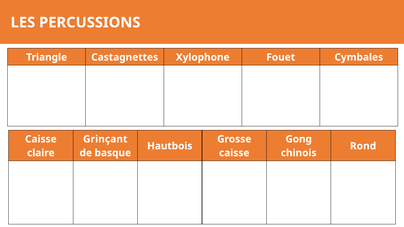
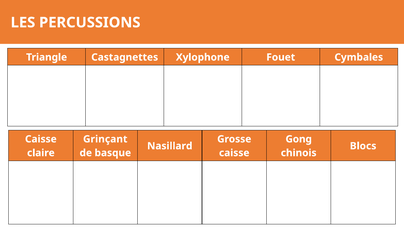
Hautbois: Hautbois -> Nasillard (170, 146)
Rond: Rond -> Blocs (363, 146)
